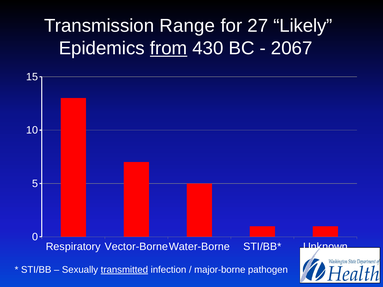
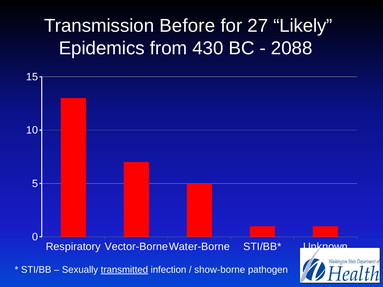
Range: Range -> Before (187, 26)
from underline: present -> none (169, 48)
2067: 2067 -> 2088 (292, 48)
major-borne: major-borne -> show-borne (220, 270)
